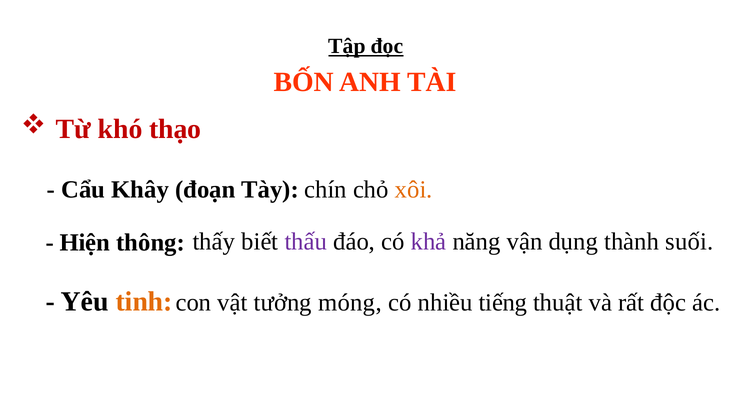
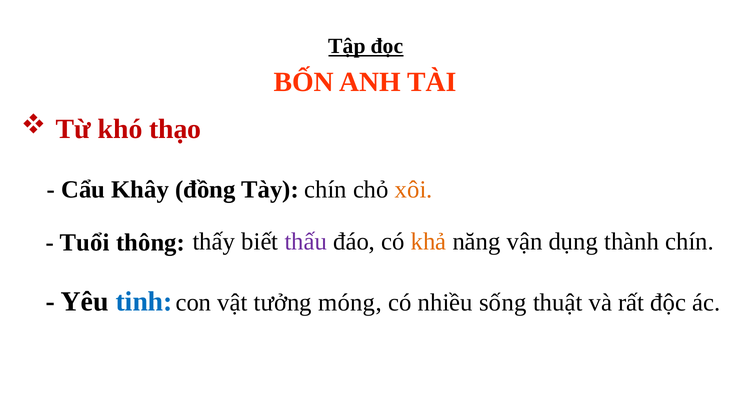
đoạn: đoạn -> đồng (205, 190)
Hiện: Hiện -> Tuổi (85, 243)
khả colour: purple -> orange (429, 242)
thành suối: suối -> chín (690, 242)
tinh colour: orange -> blue (144, 302)
tiếng: tiếng -> sống (503, 302)
